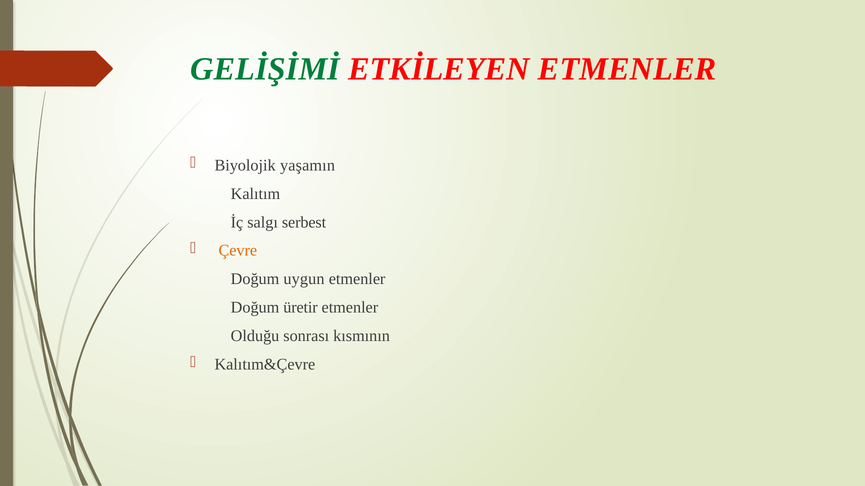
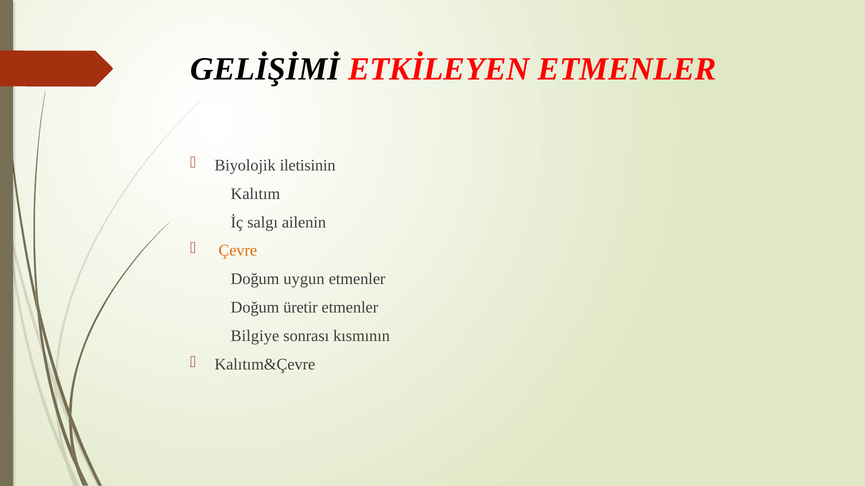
GELİŞİMİ colour: green -> black (265, 69)
yaşamın: yaşamın -> iletisinin (308, 165)
serbest: serbest -> ailenin (304, 222)
Olduğu: Olduğu -> Bilgiye (255, 336)
